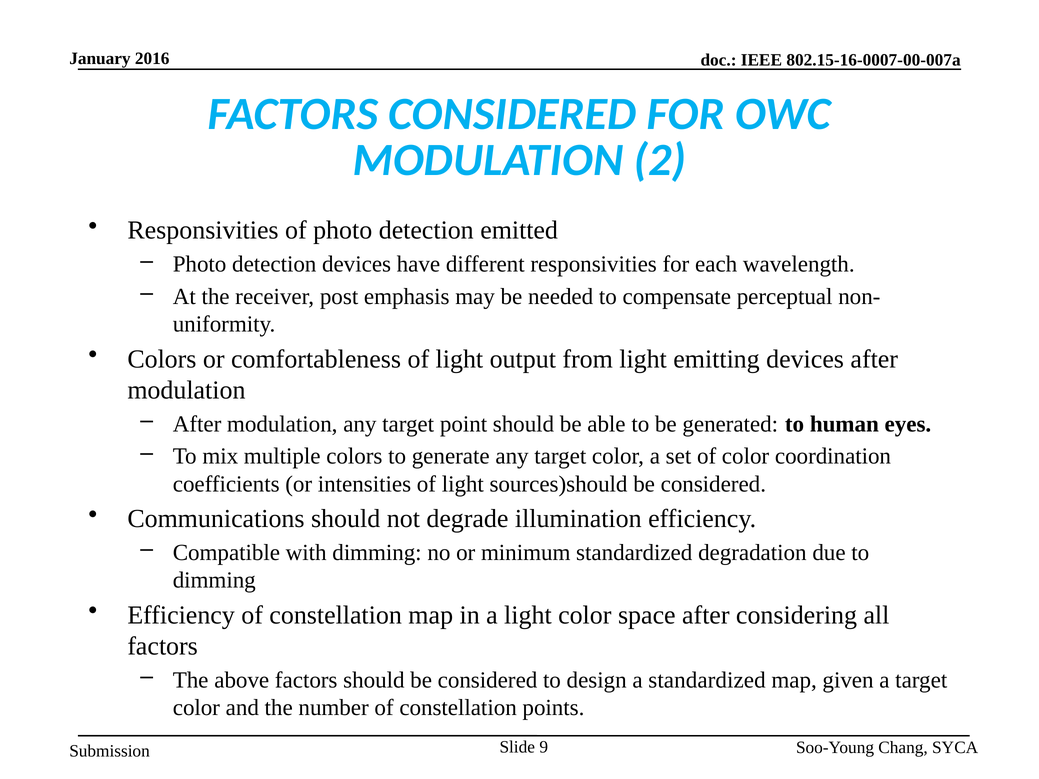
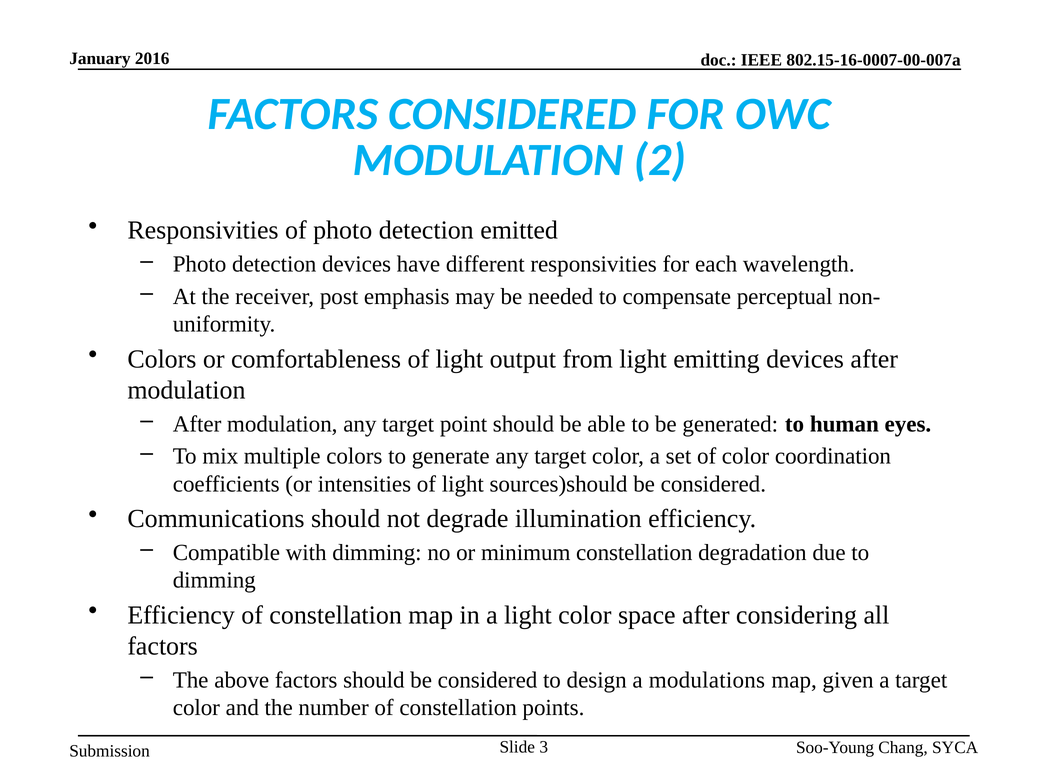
minimum standardized: standardized -> constellation (634, 553)
a standardized: standardized -> modulations (707, 680)
9: 9 -> 3 (544, 747)
